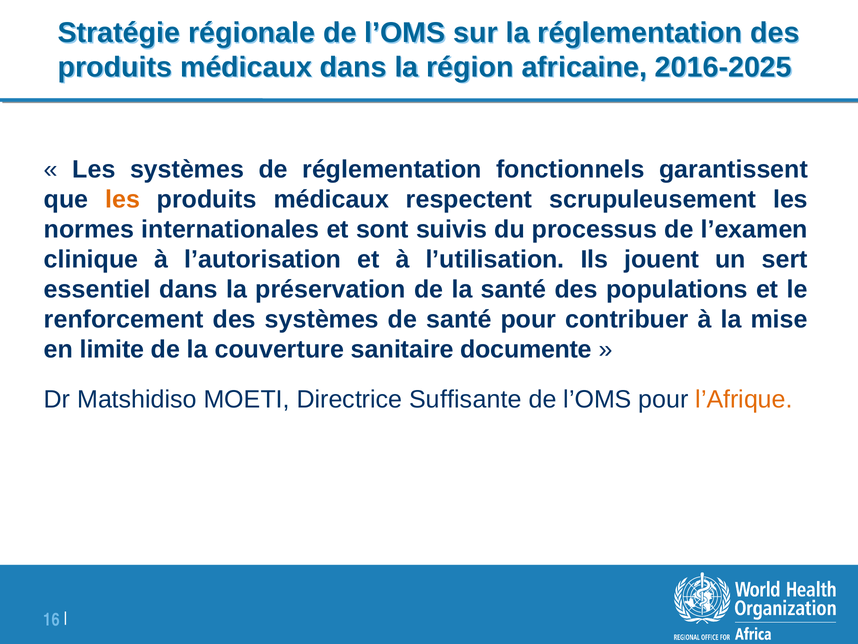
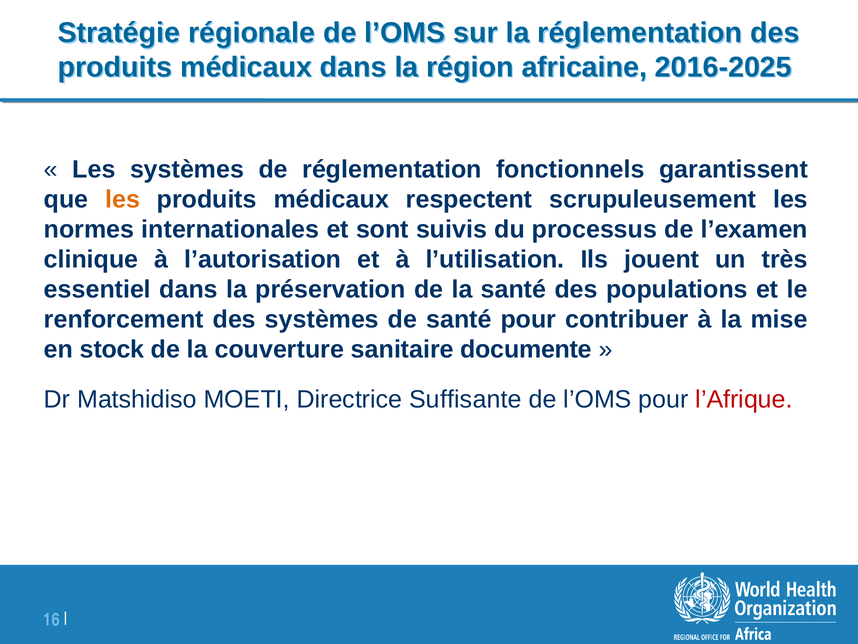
sert: sert -> très (785, 259)
limite: limite -> stock (112, 349)
l’Afrique colour: orange -> red (744, 399)
